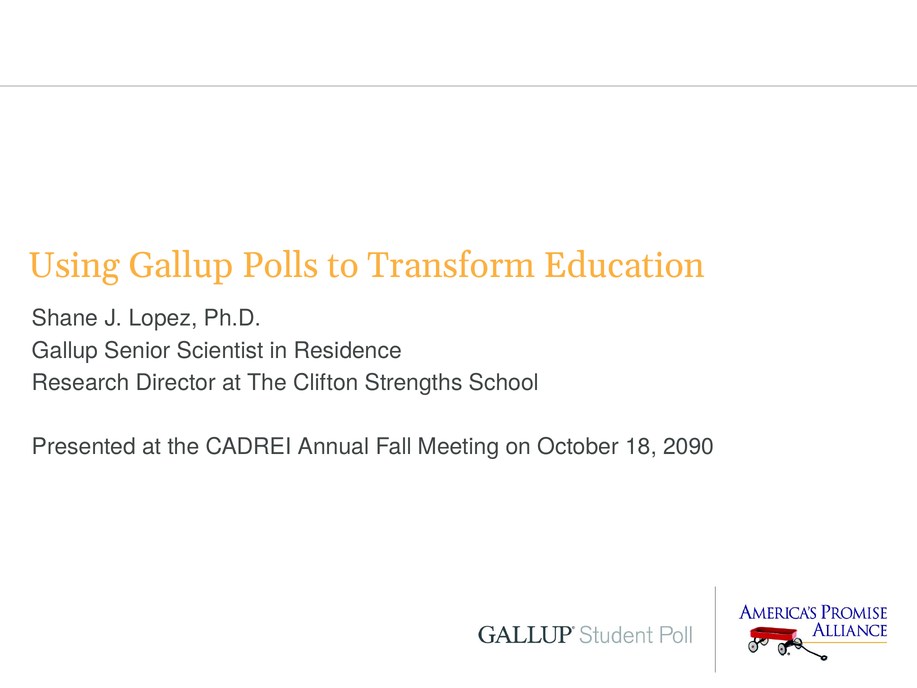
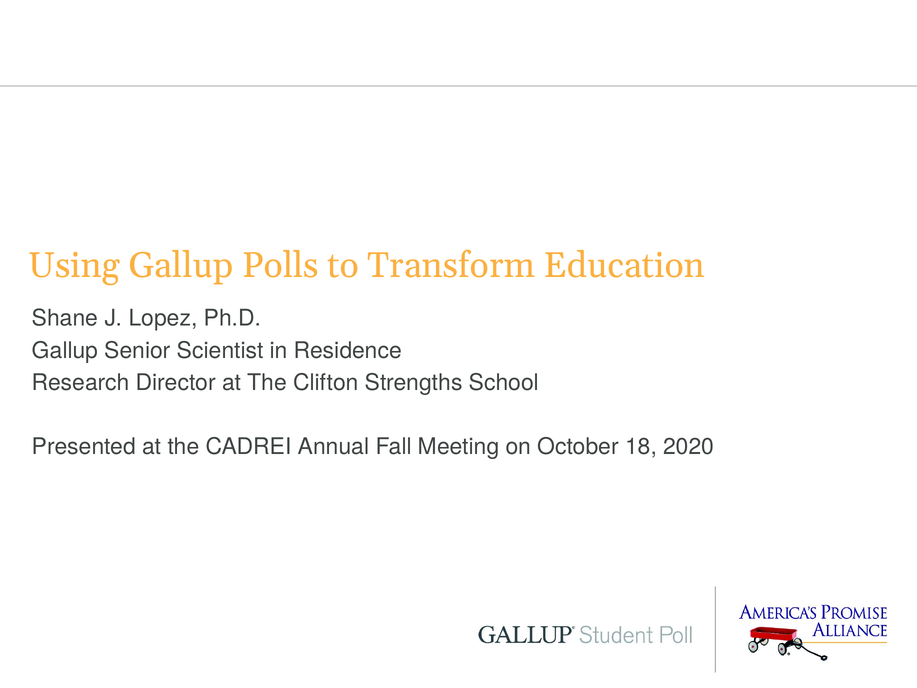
2090: 2090 -> 2020 (689, 447)
